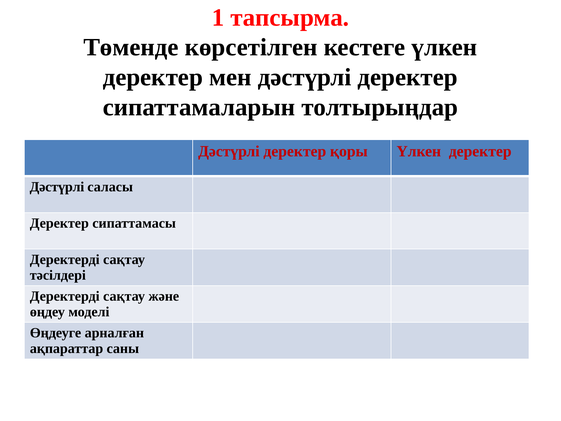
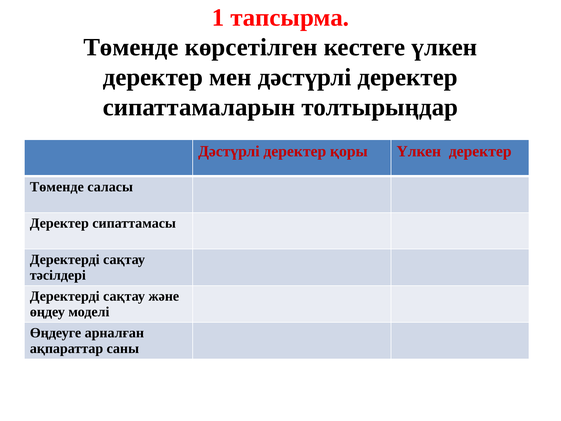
Дәстүрлі: Дәстүрлі -> Төменде (57, 187)
